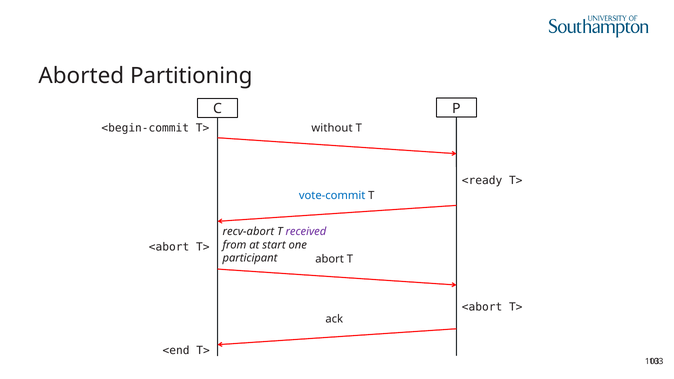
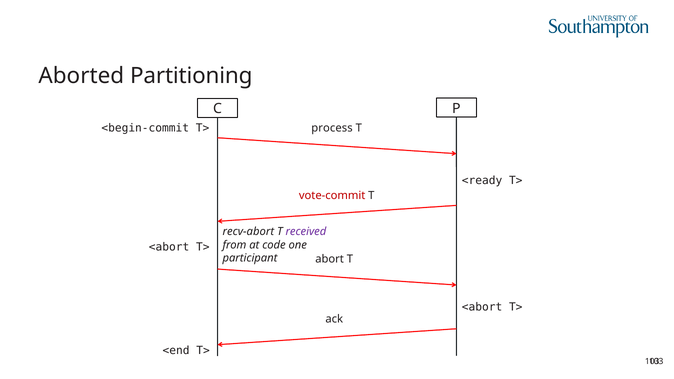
without: without -> process (332, 128)
vote-commit colour: blue -> red (332, 196)
start: start -> code (274, 245)
